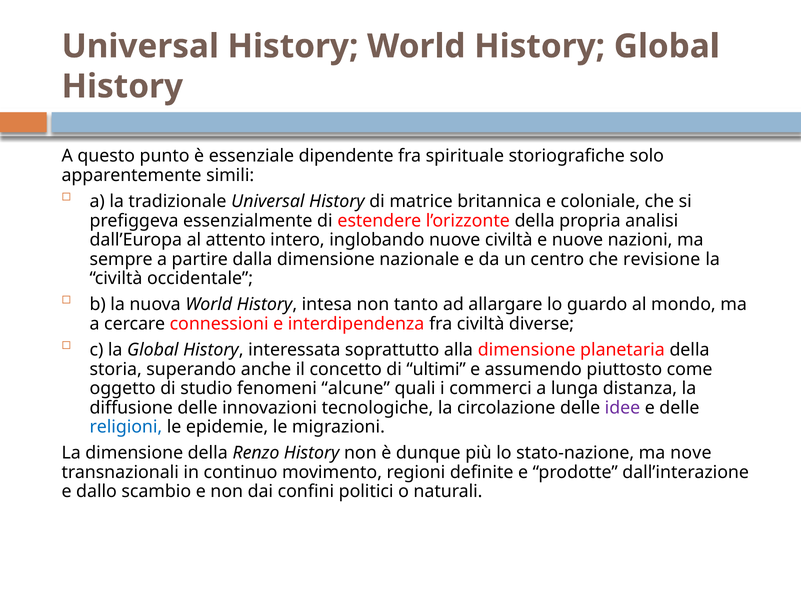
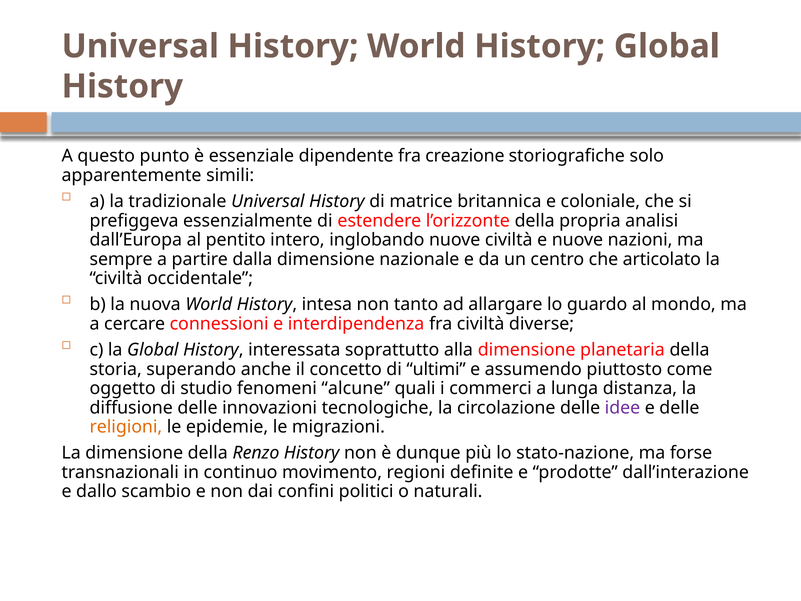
spirituale: spirituale -> creazione (465, 156)
attento: attento -> pentito (236, 240)
revisione: revisione -> articolato (662, 259)
religioni colour: blue -> orange (126, 427)
nove: nove -> forse (691, 453)
